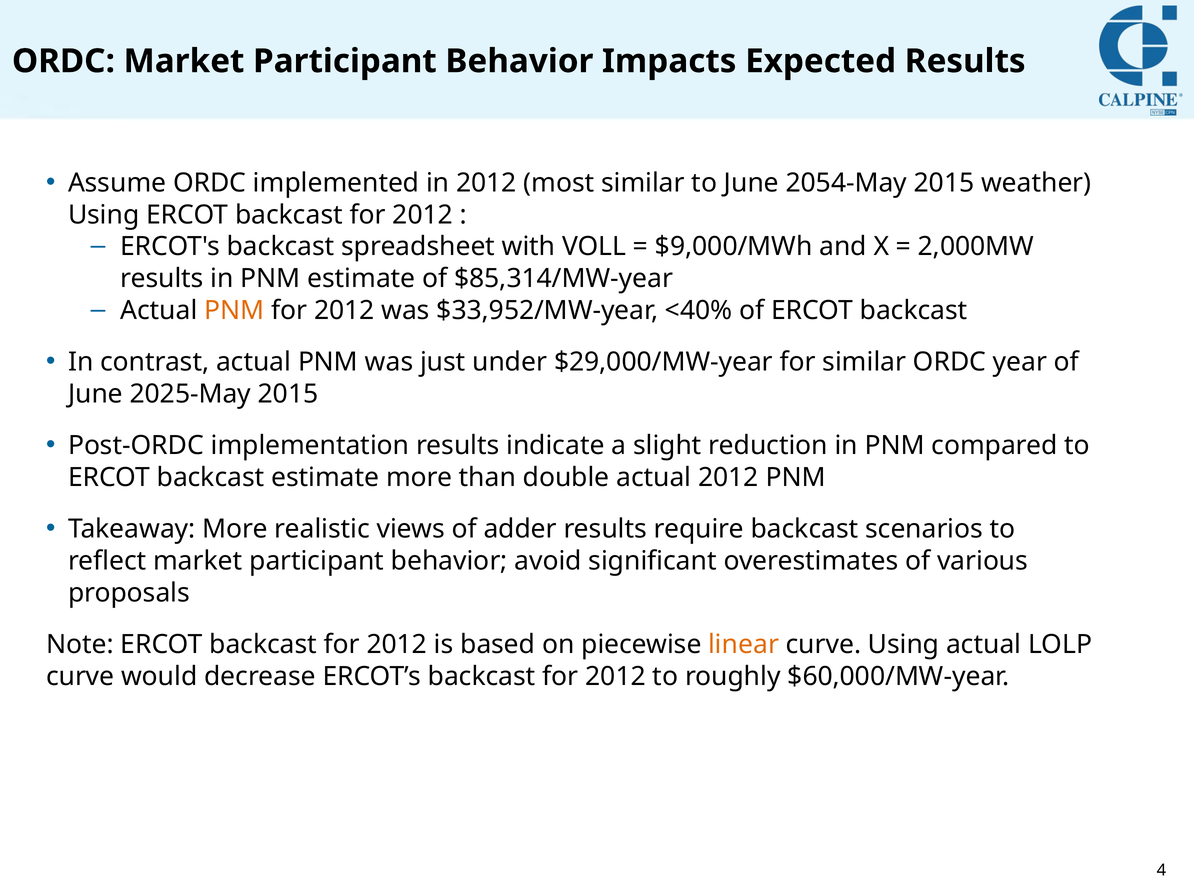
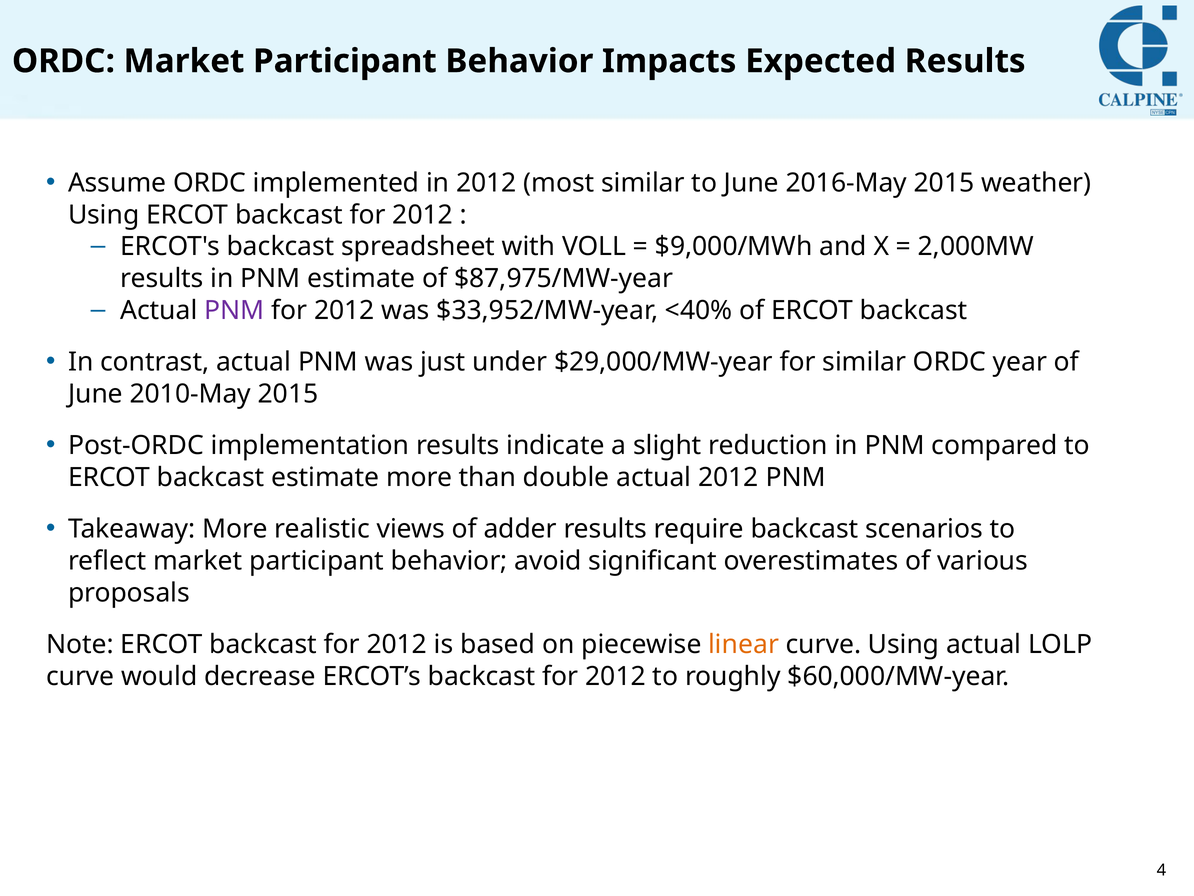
2054-May: 2054-May -> 2016-May (846, 183)
$85,314/MW-year: $85,314/MW-year -> $87,975/MW-year (564, 278)
PNM colour: orange -> purple (234, 310)
2025-May: 2025-May -> 2010-May (190, 394)
